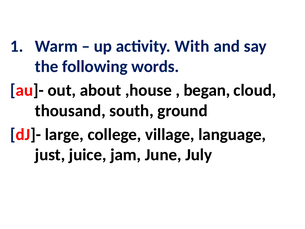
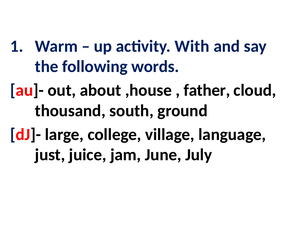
began: began -> father (207, 90)
